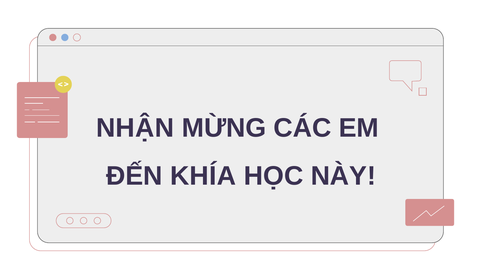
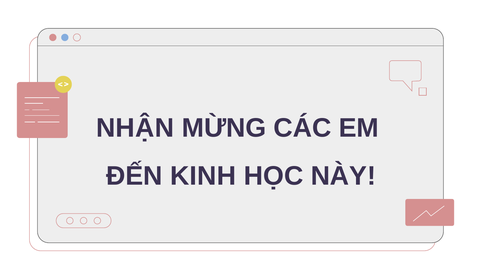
KHÍA: KHÍA -> KINH (203, 176)
